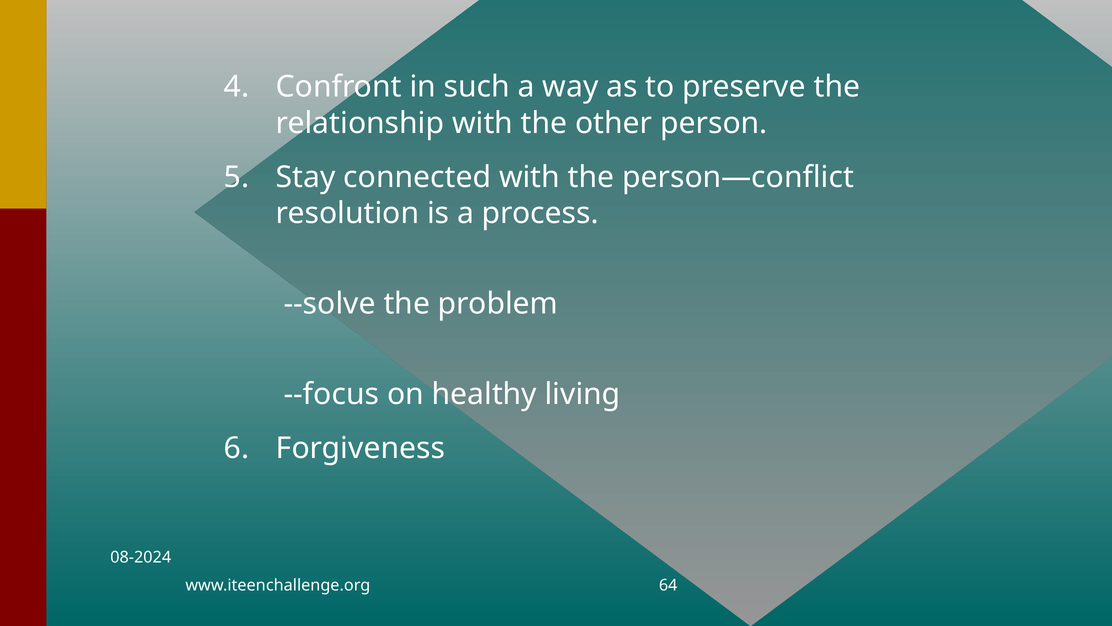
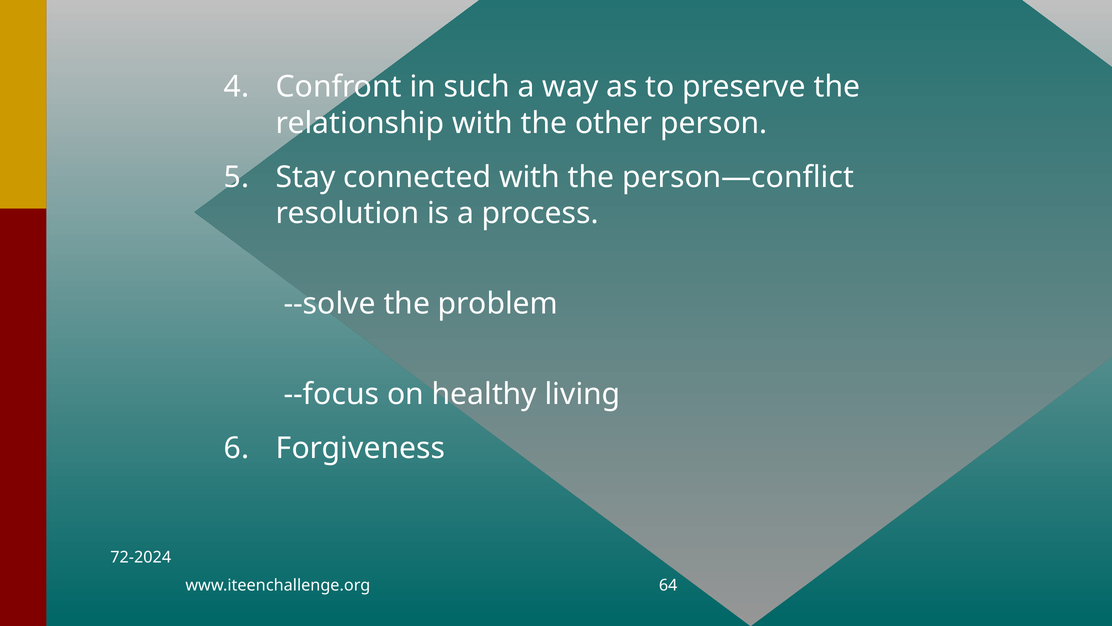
08-2024: 08-2024 -> 72-2024 (141, 557)
